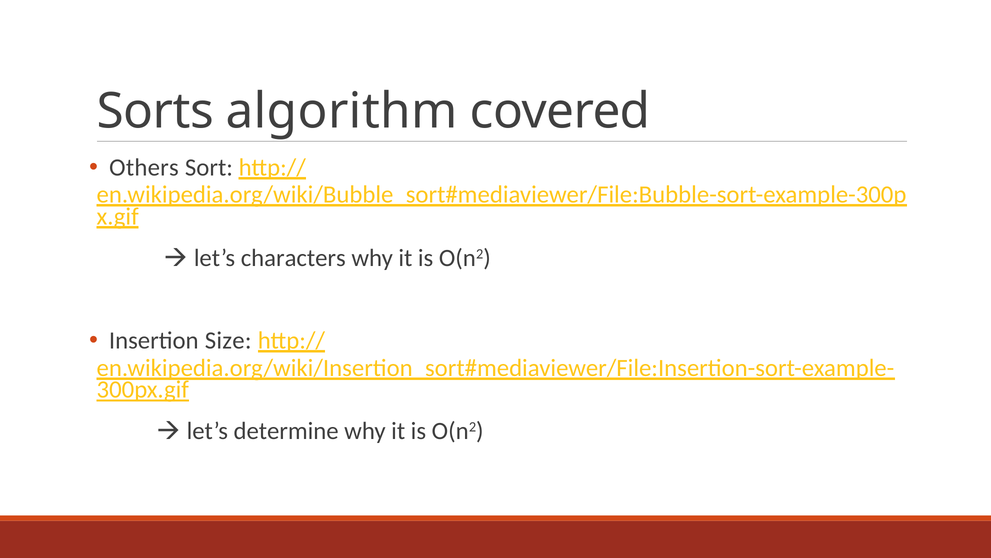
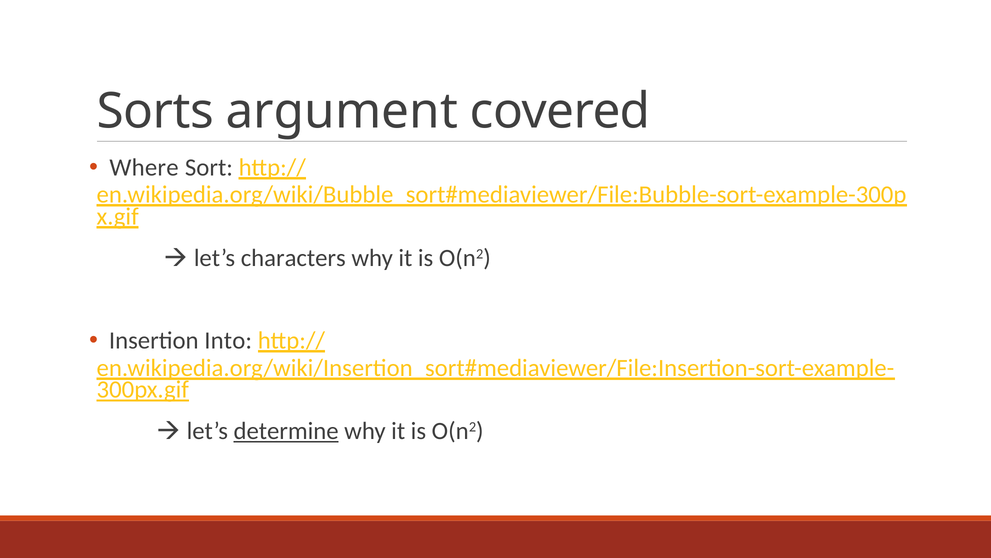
algorithm: algorithm -> argument (342, 111)
Others: Others -> Where (144, 167)
Size: Size -> Into (228, 340)
determine underline: none -> present (286, 431)
